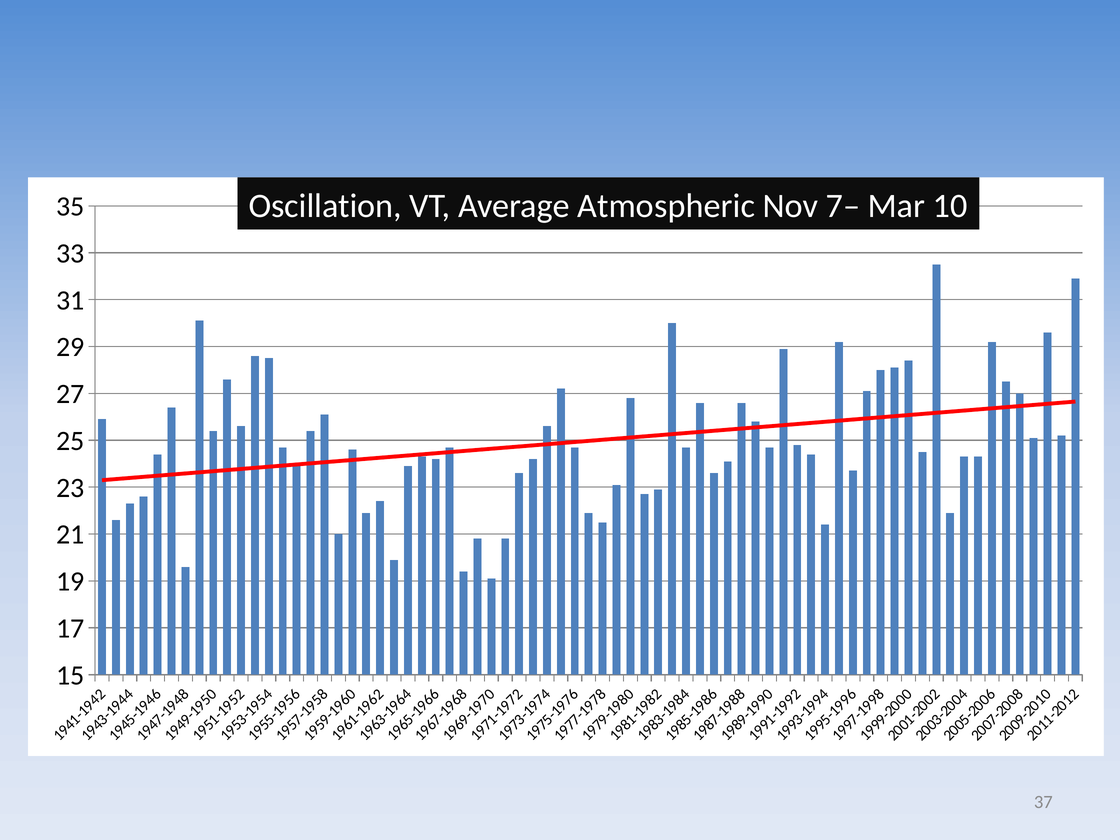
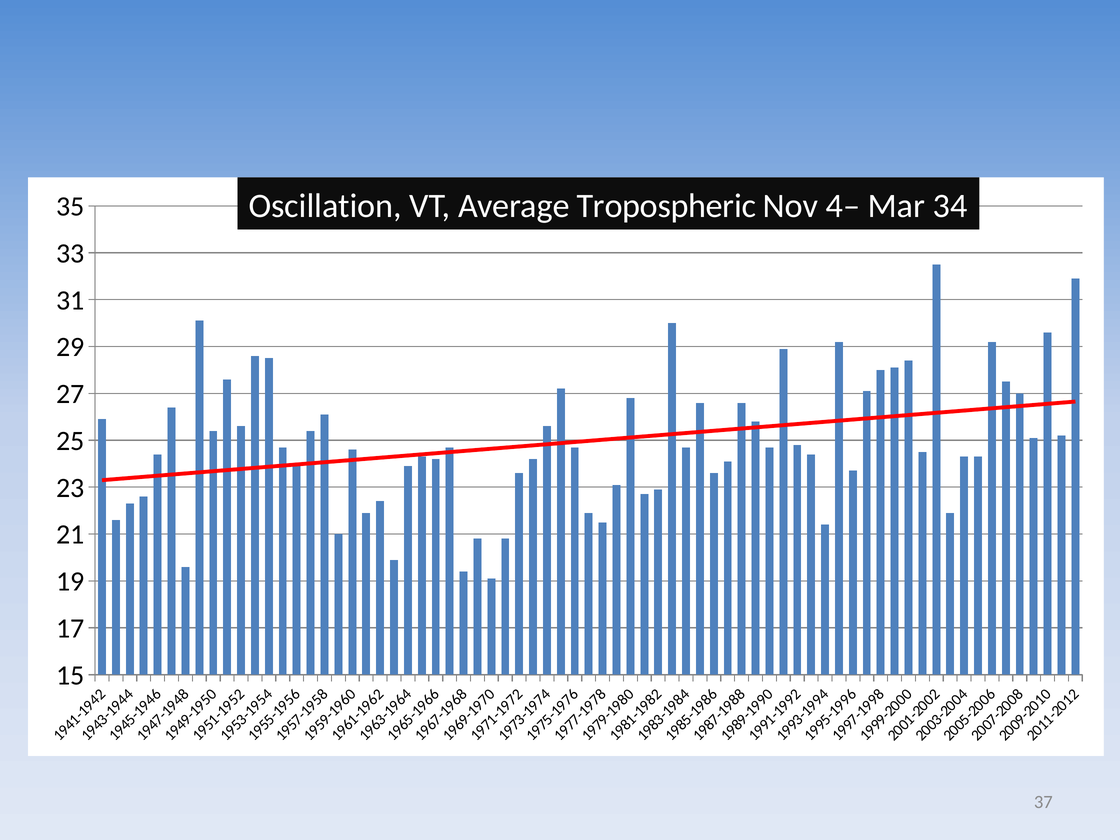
Atmospheric: Atmospheric -> Tropospheric (666, 206)
7–: 7– -> 4– (843, 206)
10: 10 -> 34 (950, 206)
